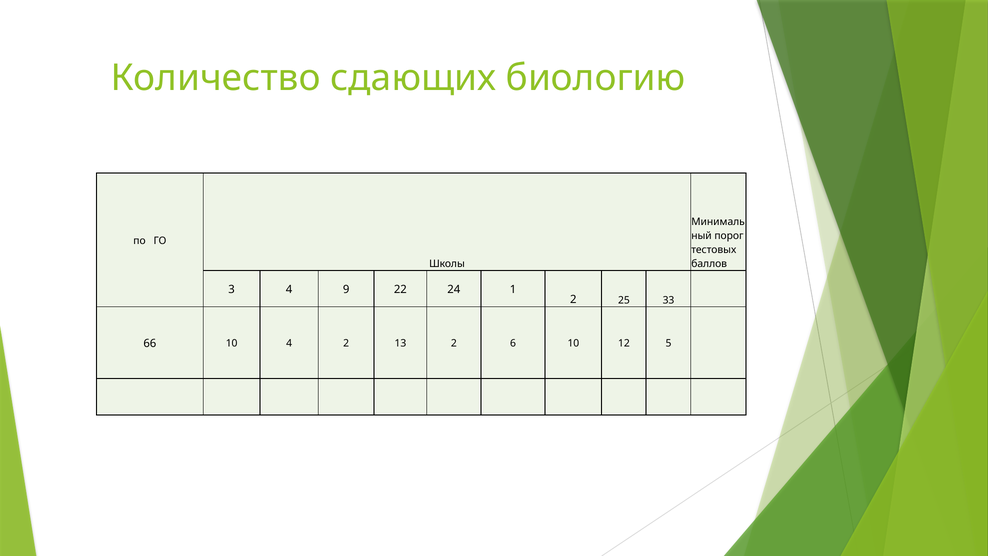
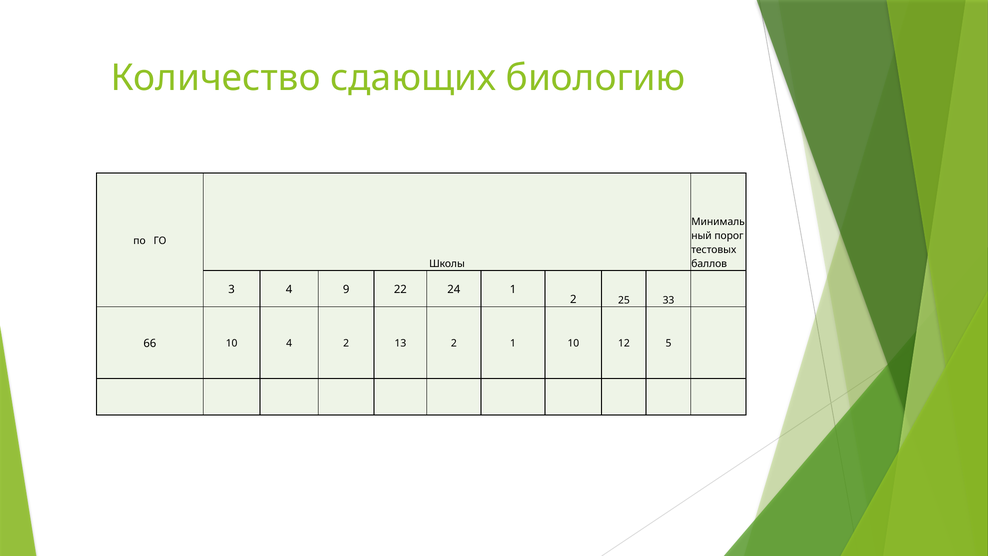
2 6: 6 -> 1 (513, 343)
